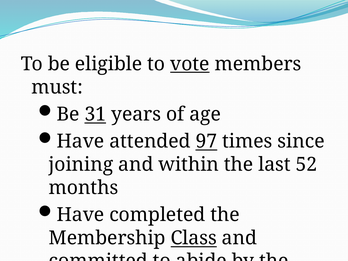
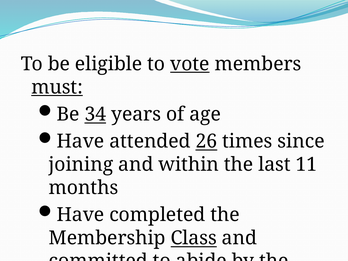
must underline: none -> present (57, 87)
31: 31 -> 34 (95, 114)
97: 97 -> 26 (206, 141)
52: 52 -> 11 (306, 164)
